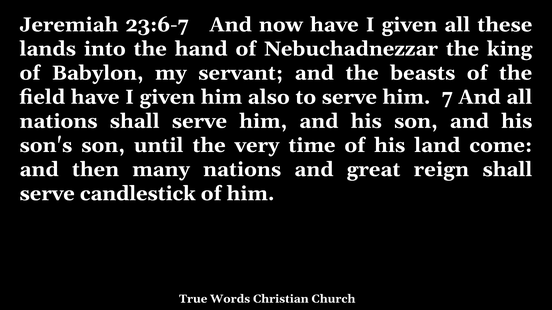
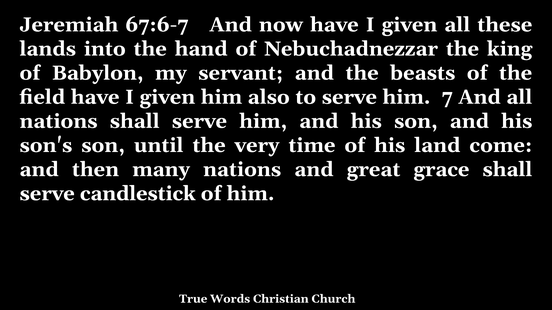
23:6-7: 23:6-7 -> 67:6-7 (157, 25)
reign: reign -> grace (441, 170)
